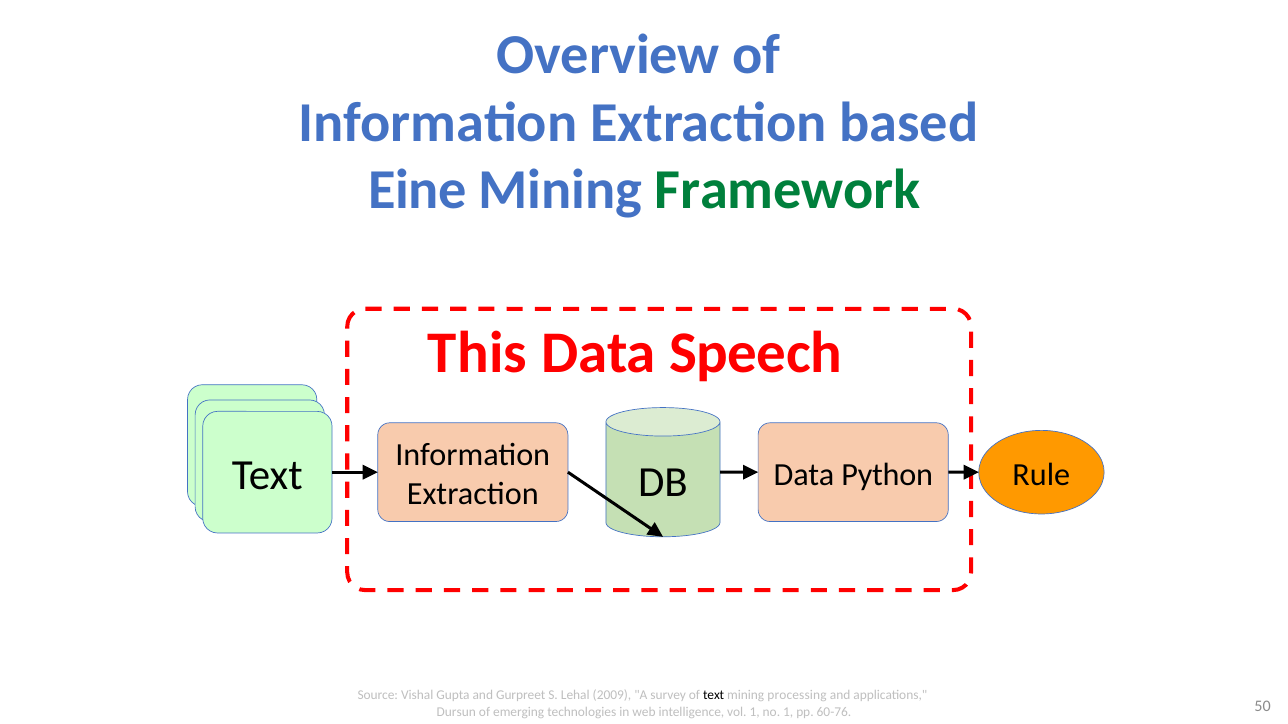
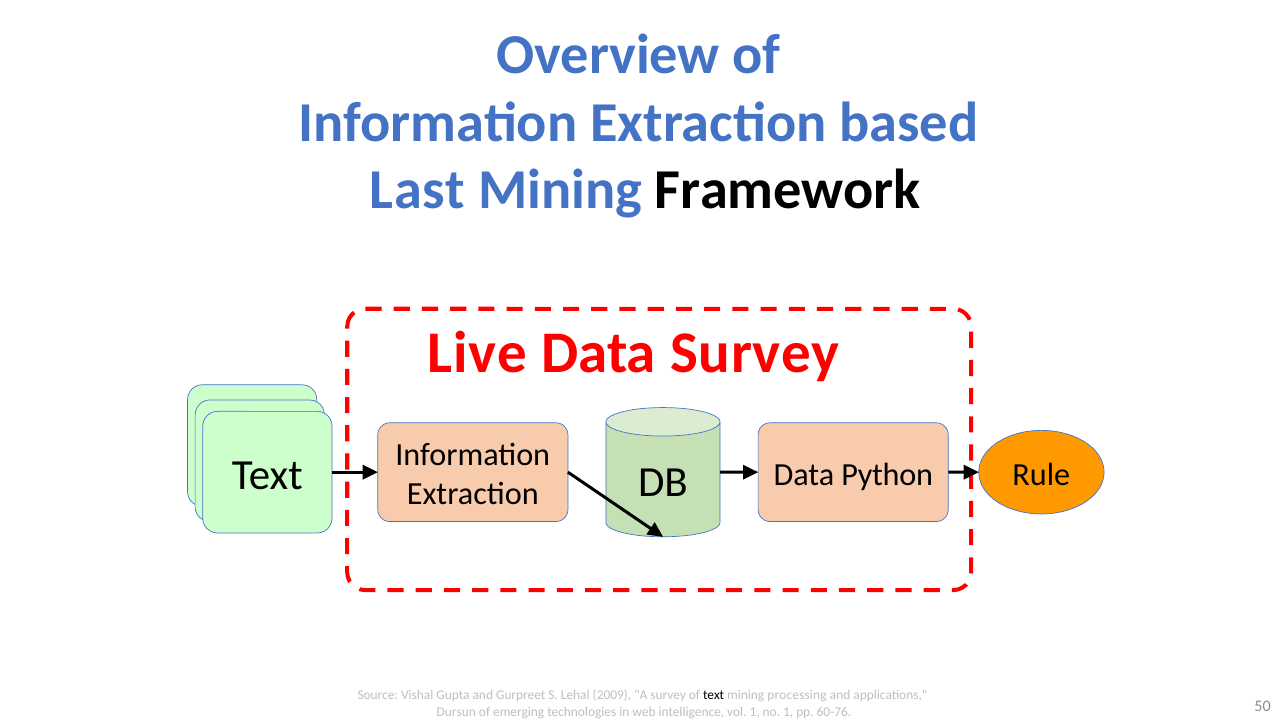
Eine: Eine -> Last (417, 190)
Framework colour: green -> black (788, 190)
This: This -> Live (477, 353)
Data Speech: Speech -> Survey (755, 353)
